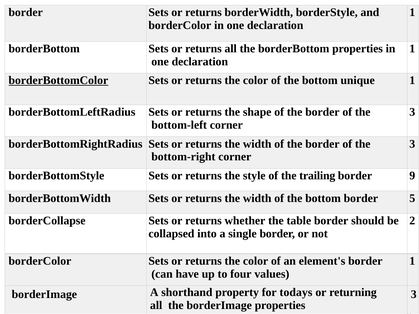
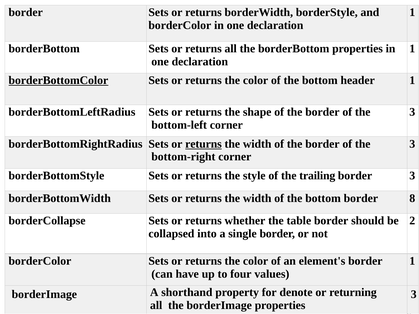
unique: unique -> header (358, 80)
returns underline: none -> present (203, 144)
border 9: 9 -> 3 (412, 176)
5: 5 -> 8 (412, 198)
todays: todays -> denote (296, 293)
